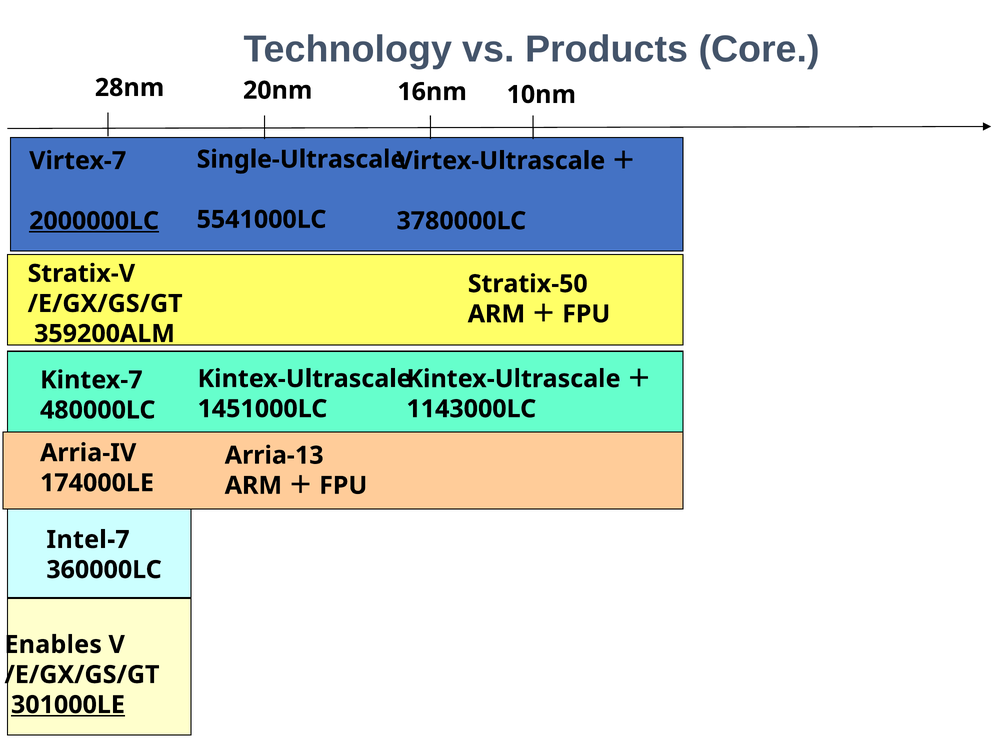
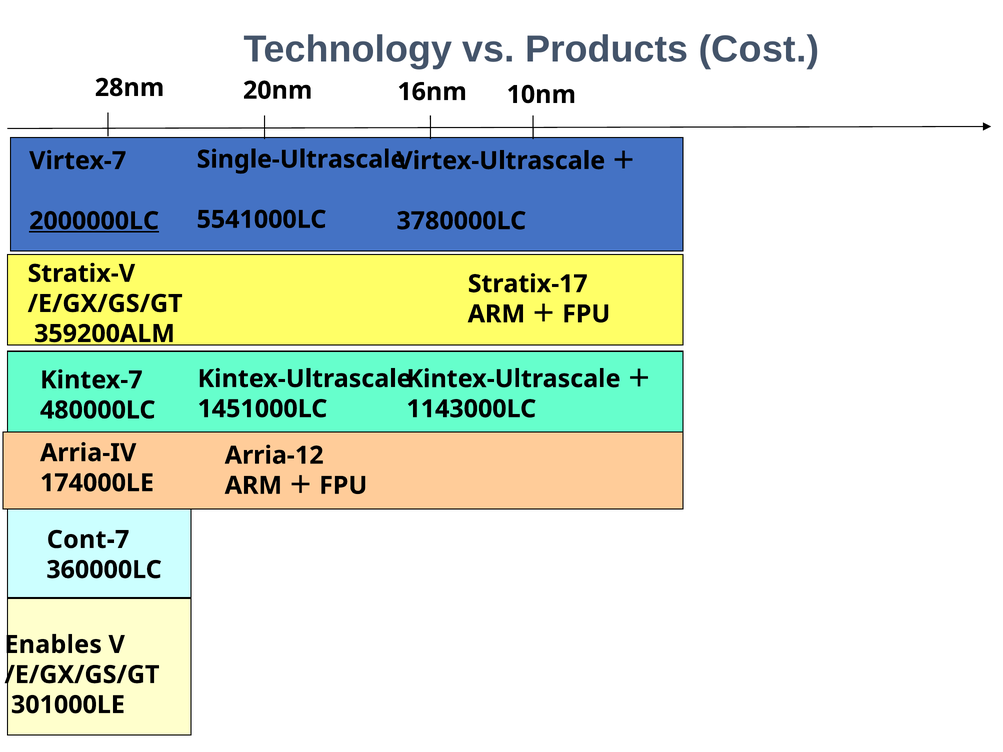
Core: Core -> Cost (759, 49)
Stratix-50: Stratix-50 -> Stratix-17 (528, 284)
Arria-13: Arria-13 -> Arria-12 (274, 456)
Intel-7: Intel-7 -> Cont-7 (88, 540)
301000LE underline: present -> none (68, 705)
